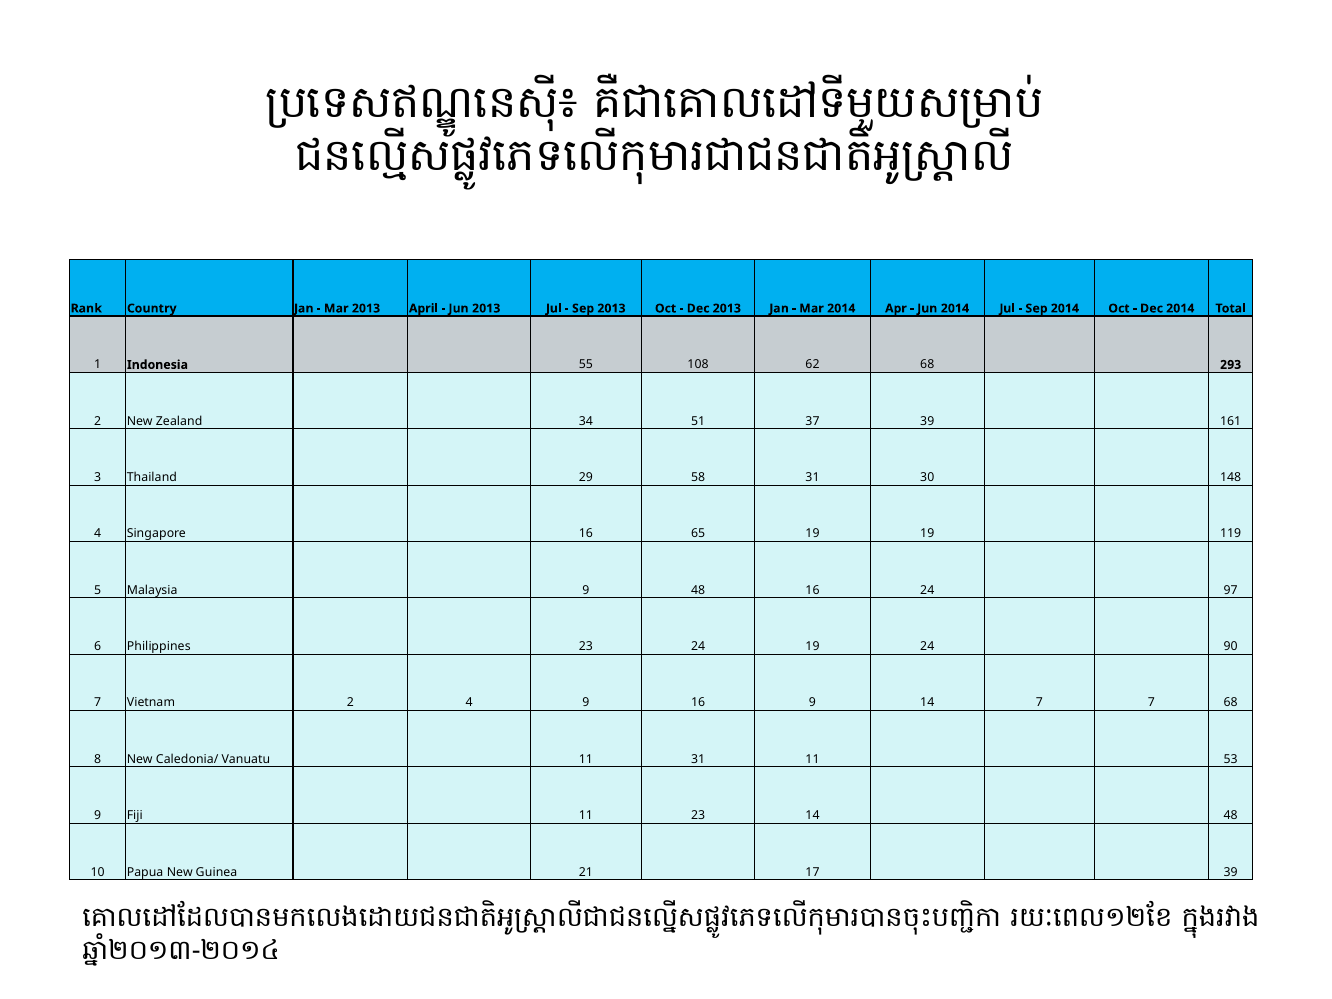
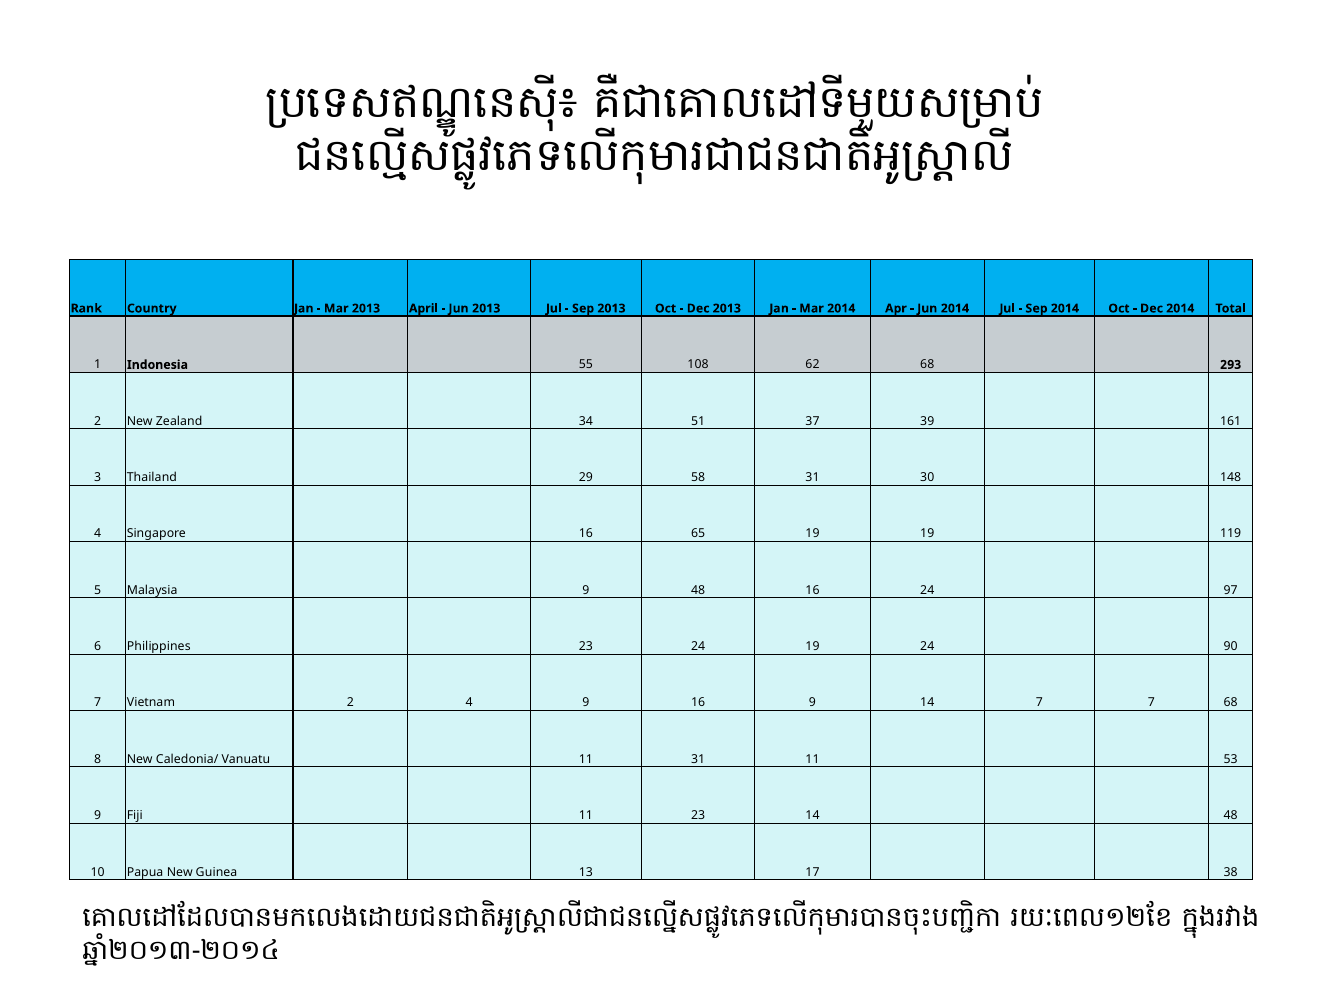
21: 21 -> 13 (586, 872)
17 39: 39 -> 38 (1231, 872)
